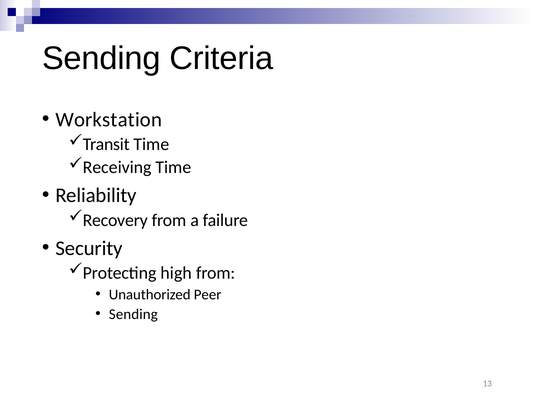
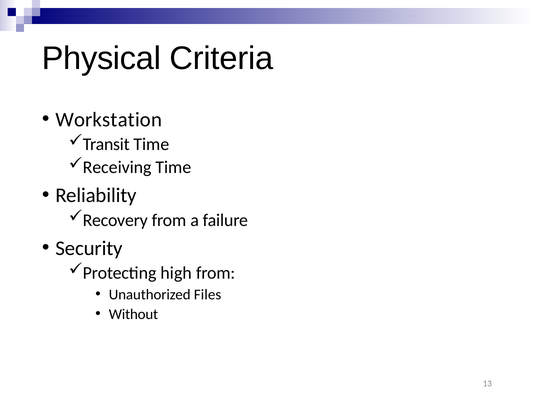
Sending: Sending -> Physical (101, 58)
Peer: Peer -> Files (208, 294)
Sending: Sending -> Without (133, 314)
